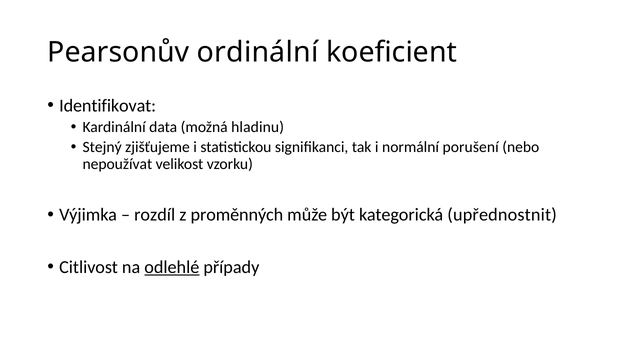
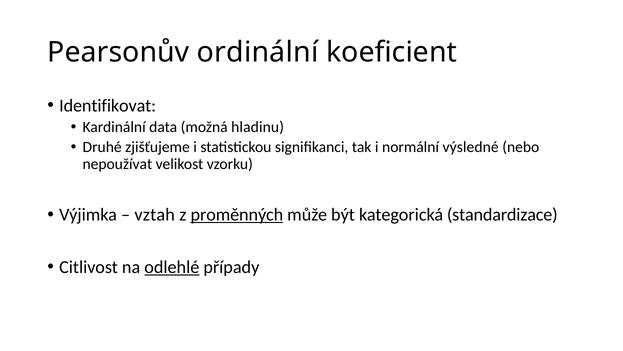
Stejný: Stejný -> Druhé (102, 147)
porušení: porušení -> výsledné (471, 147)
rozdíl: rozdíl -> vztah (155, 214)
proměnných underline: none -> present (237, 214)
upřednostnit: upřednostnit -> standardizace (502, 214)
